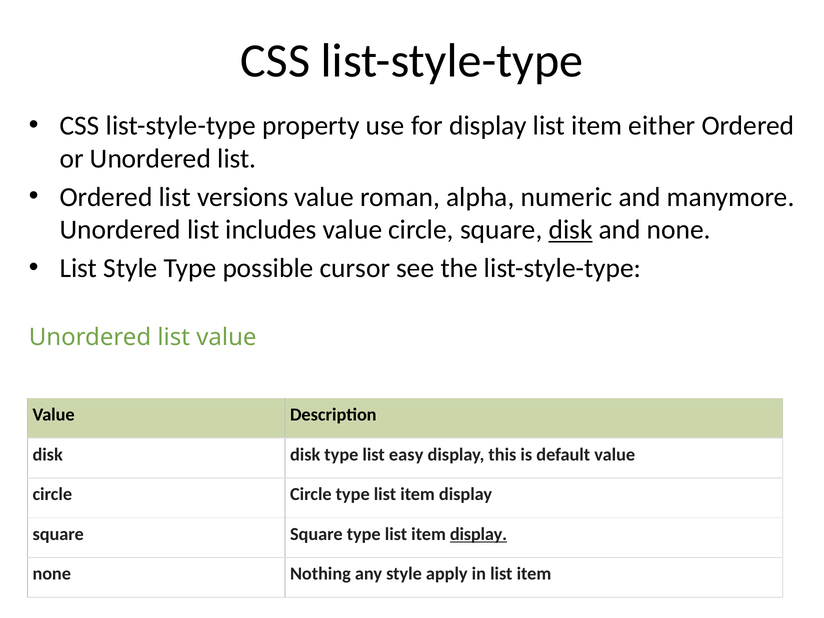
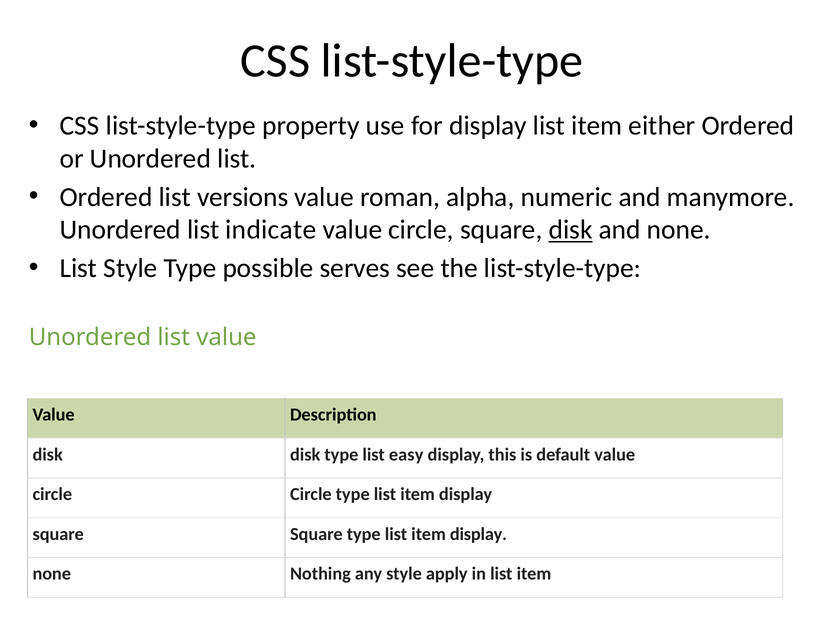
includes: includes -> indicate (271, 230)
cursor: cursor -> serves (355, 268)
display underline: present -> none (479, 534)
